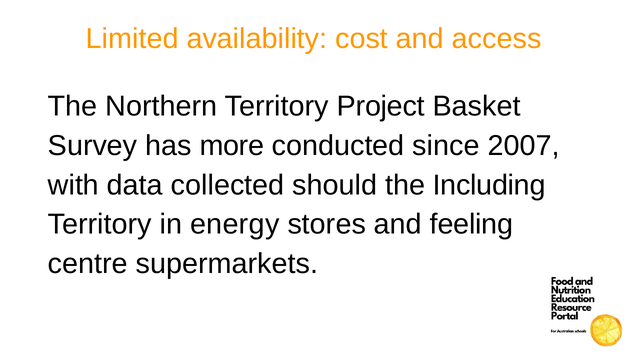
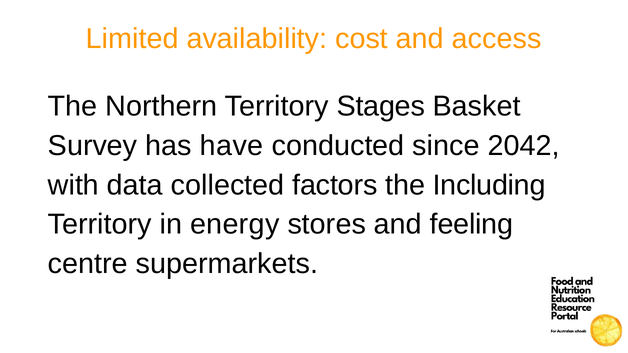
Project: Project -> Stages (381, 106)
more: more -> have (232, 146)
2007: 2007 -> 2042 (524, 146)
should: should -> factors (335, 185)
